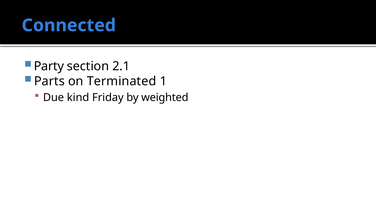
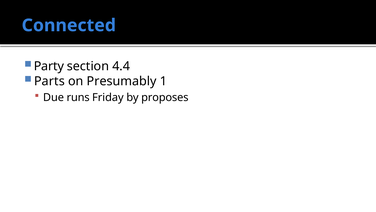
2.1: 2.1 -> 4.4 (121, 66)
Terminated: Terminated -> Presumably (122, 81)
kind: kind -> runs (78, 97)
weighted: weighted -> proposes (165, 97)
